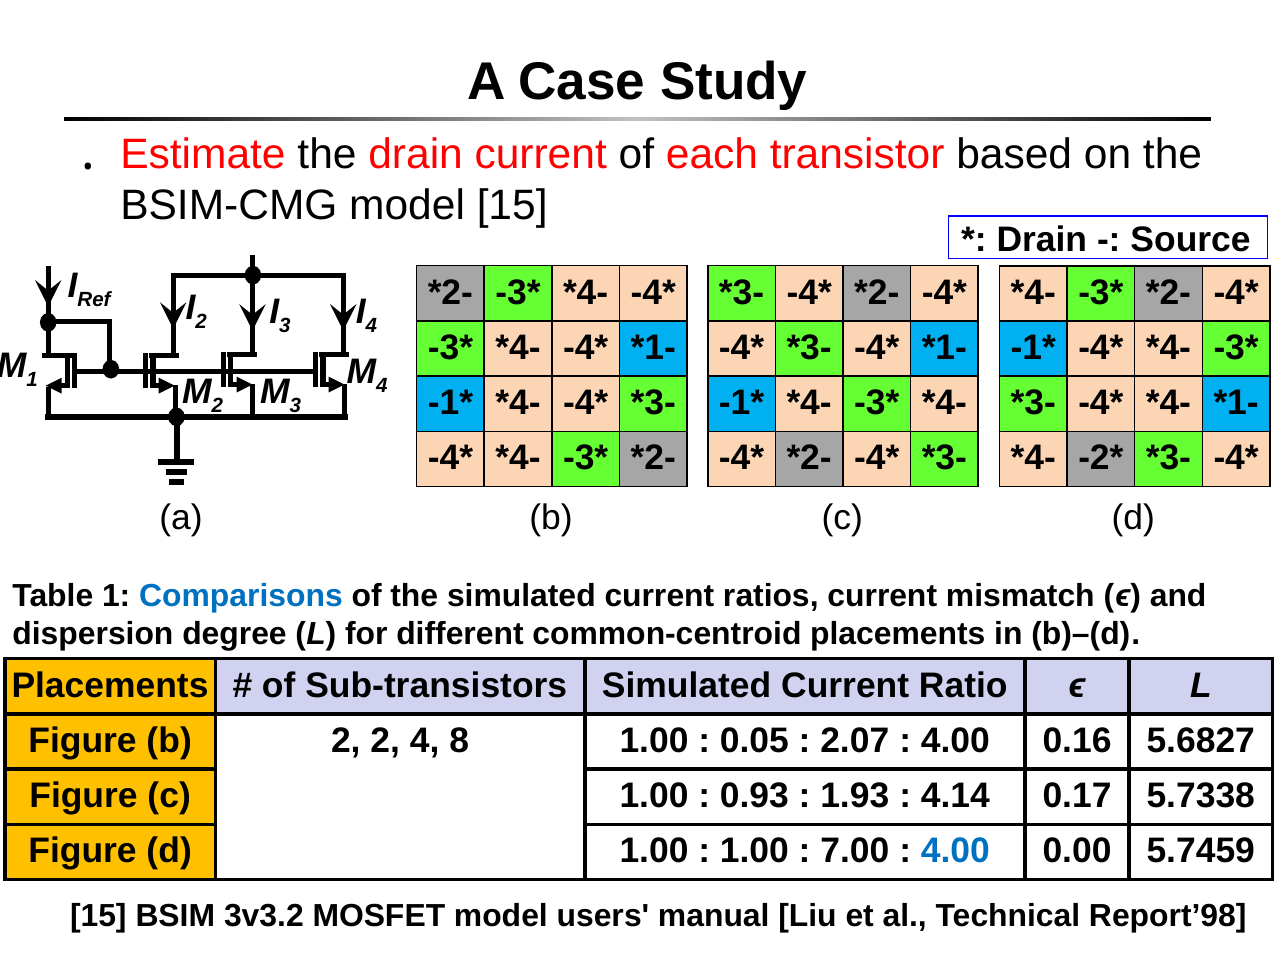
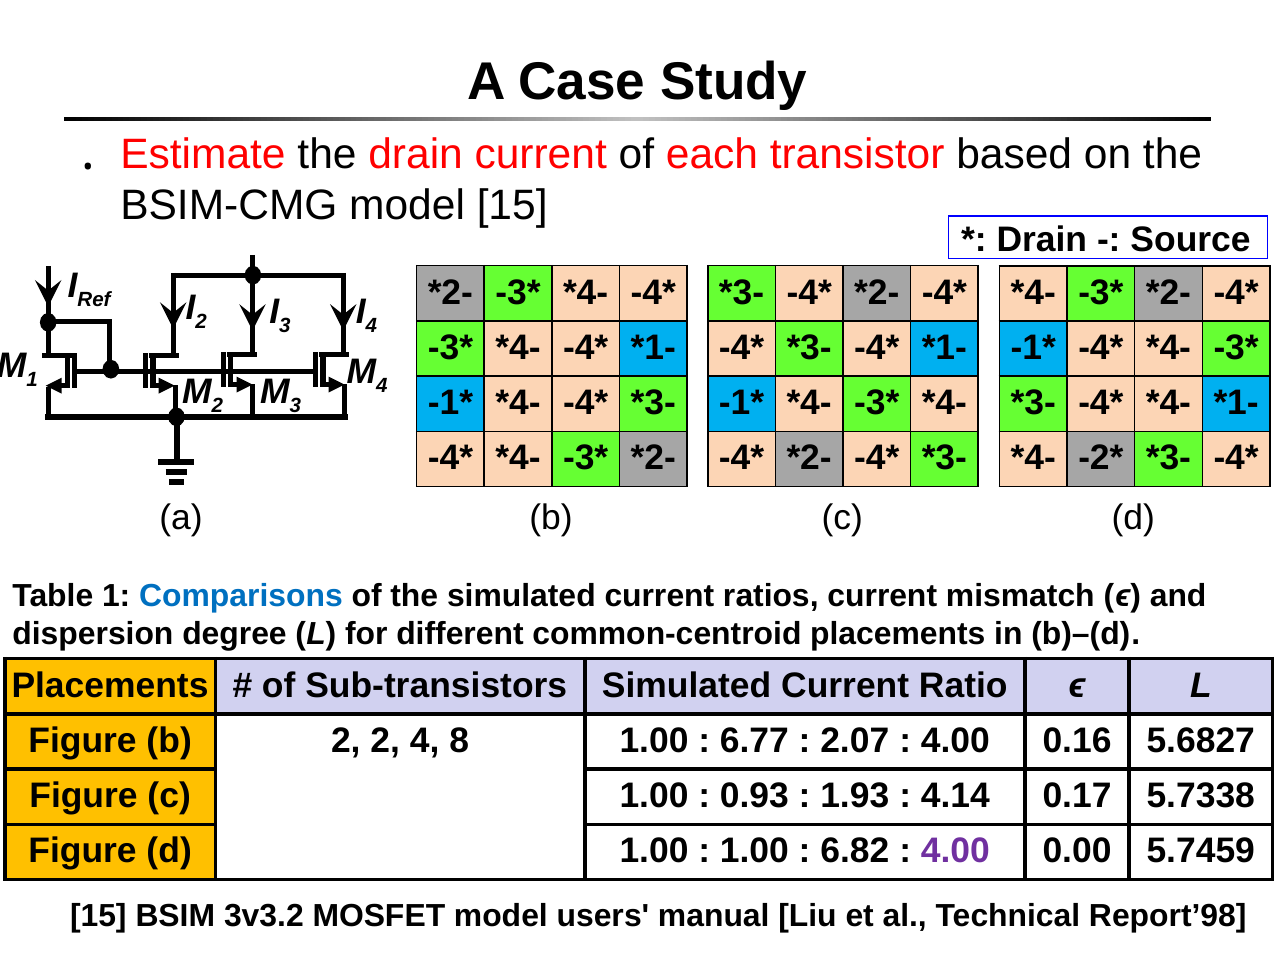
0.05: 0.05 -> 6.77 (754, 741)
7.00: 7.00 -> 6.82 (855, 851)
4.00 colour: blue -> purple (955, 851)
